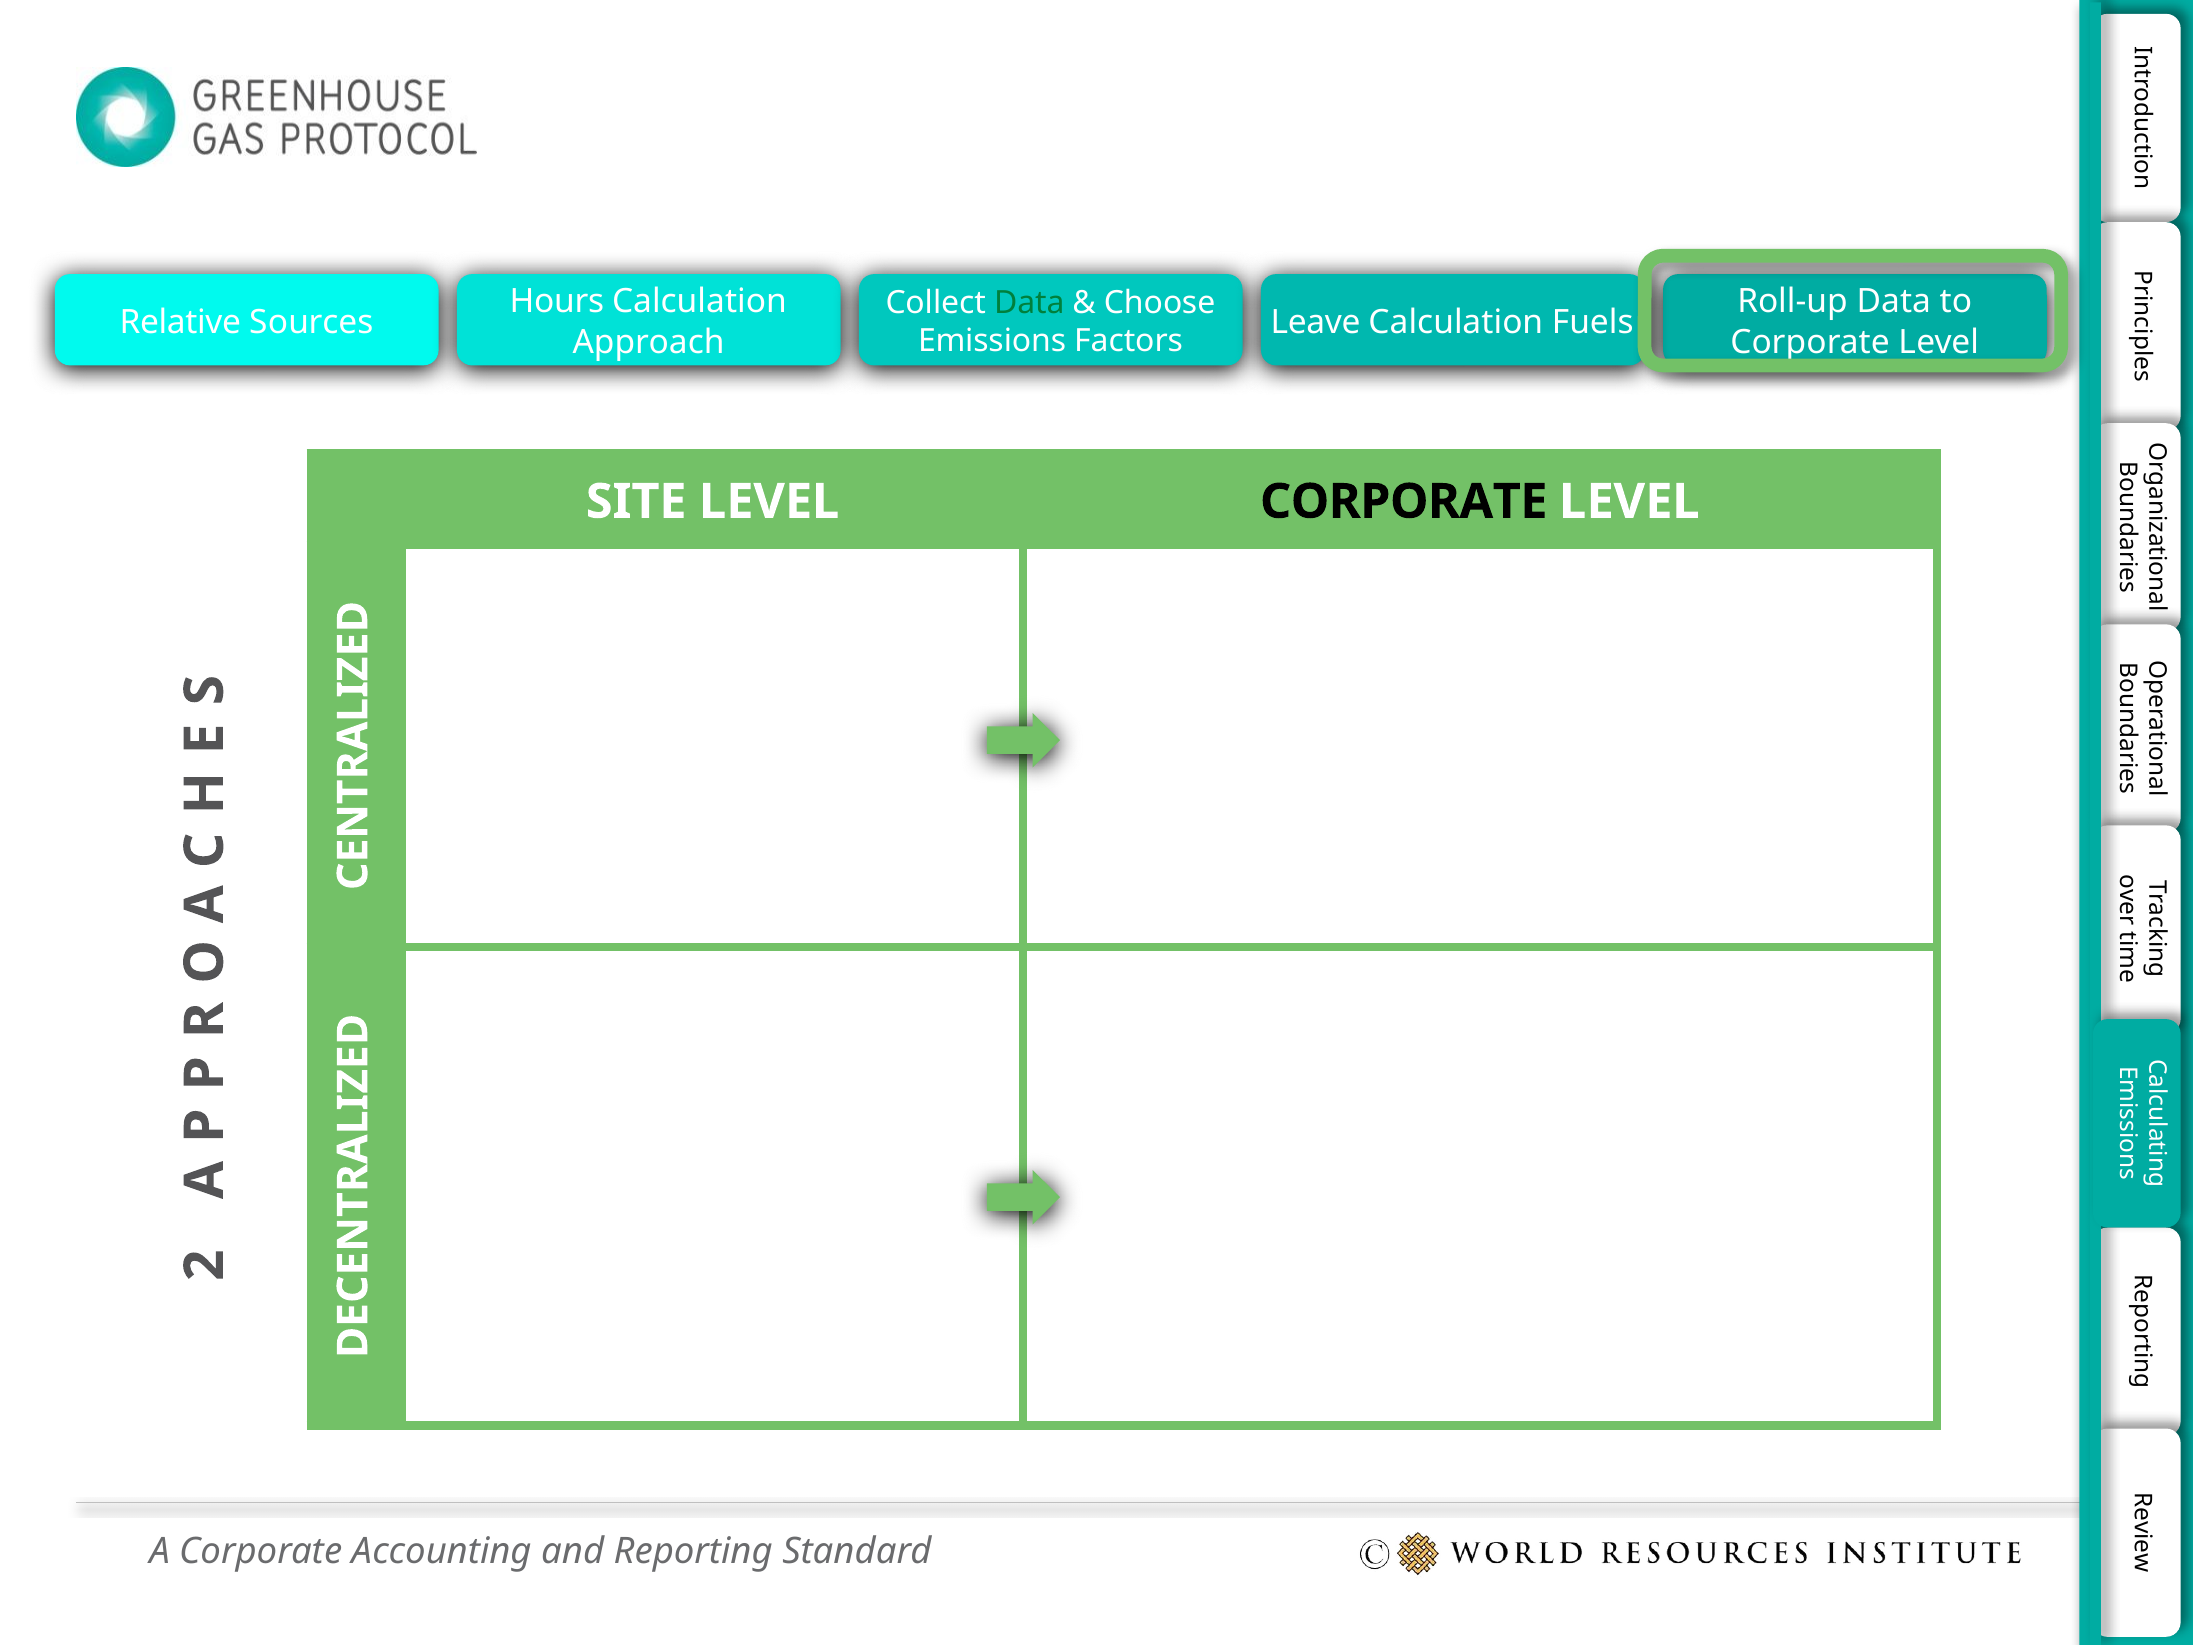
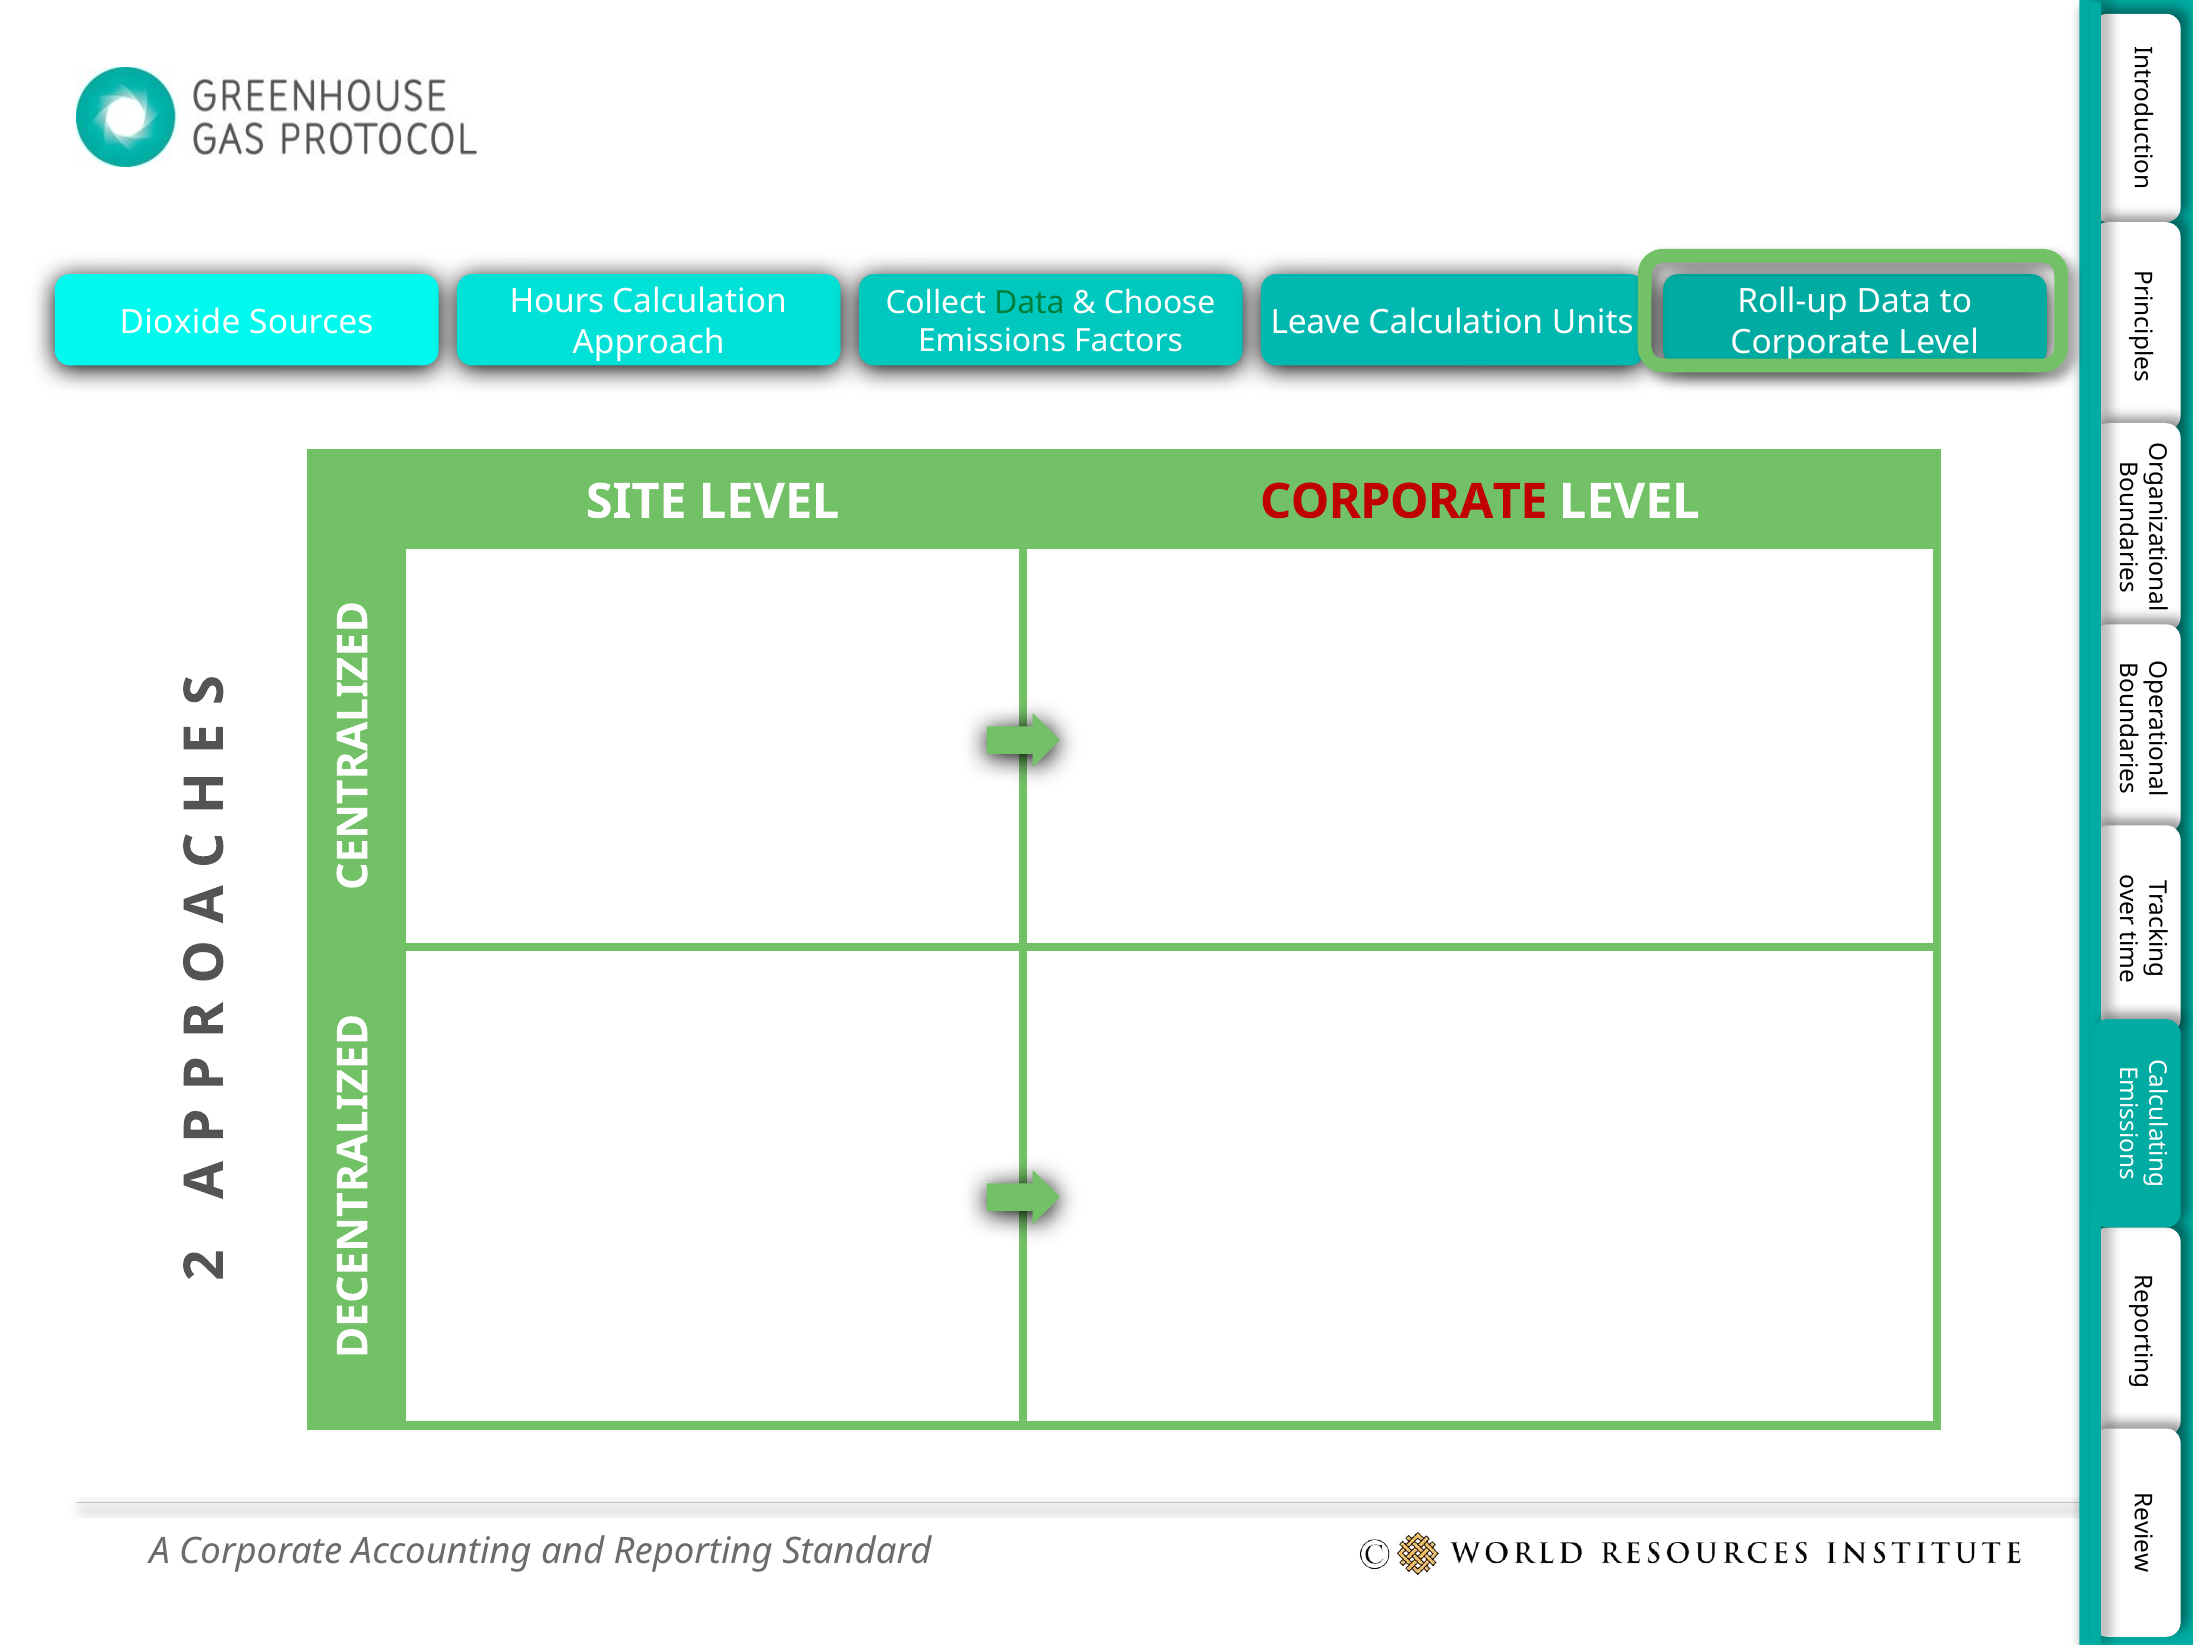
Relative: Relative -> Dioxide (180, 322)
Fuels: Fuels -> Units (1593, 322)
CORPORATE colour: black -> red (1404, 502)
